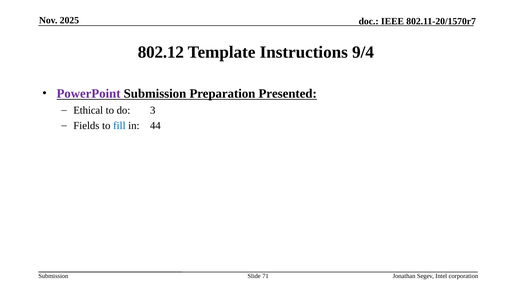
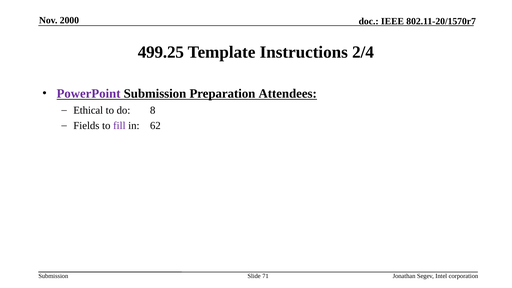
2025: 2025 -> 2000 (69, 20)
802.12: 802.12 -> 499.25 (161, 52)
9/4: 9/4 -> 2/4 (363, 52)
Presented: Presented -> Attendees (288, 94)
3: 3 -> 8 (153, 110)
fill colour: blue -> purple (119, 126)
44: 44 -> 62 (155, 126)
